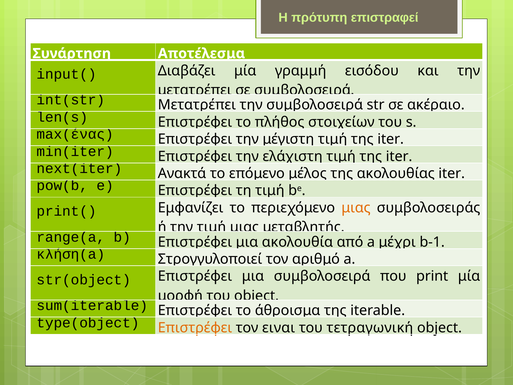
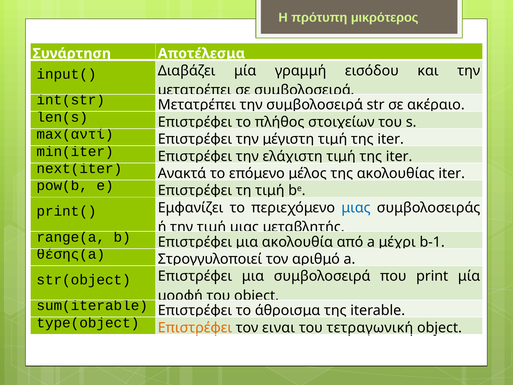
επιστραφεί: επιστραφεί -> μικρότερος (385, 18)
max(ένας: max(ένας -> max(αντί (75, 134)
μιας colour: orange -> blue (356, 208)
κλήση(a: κλήση(a -> θέσης(a (71, 254)
